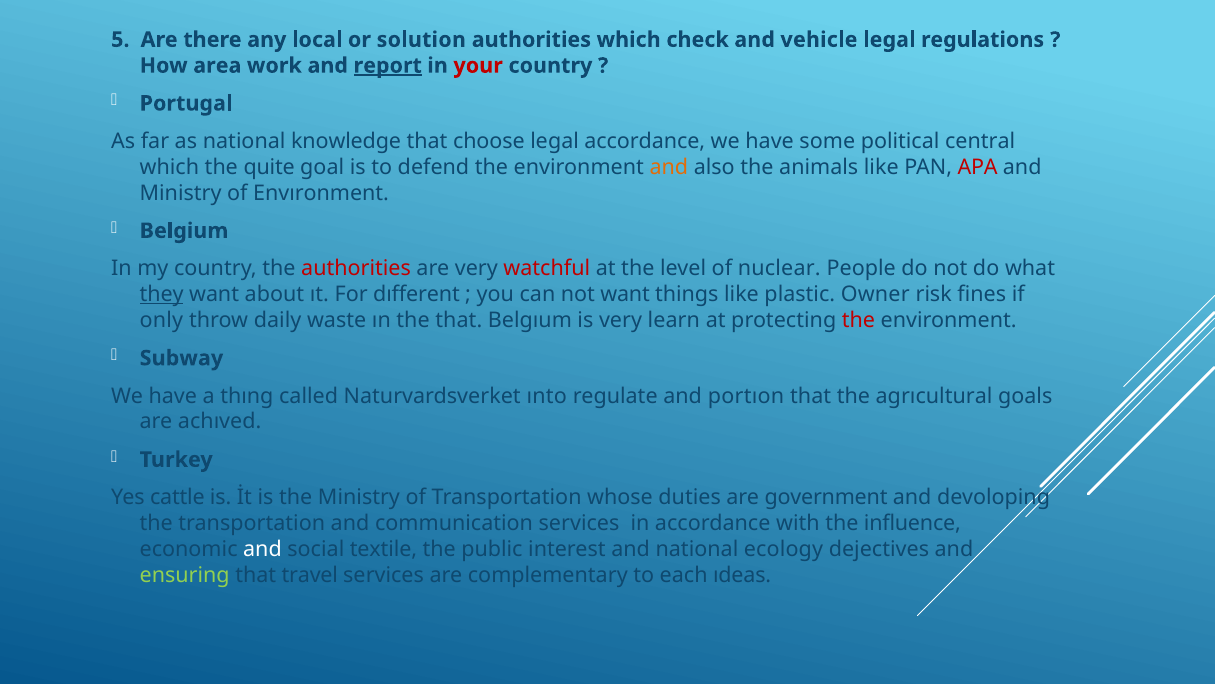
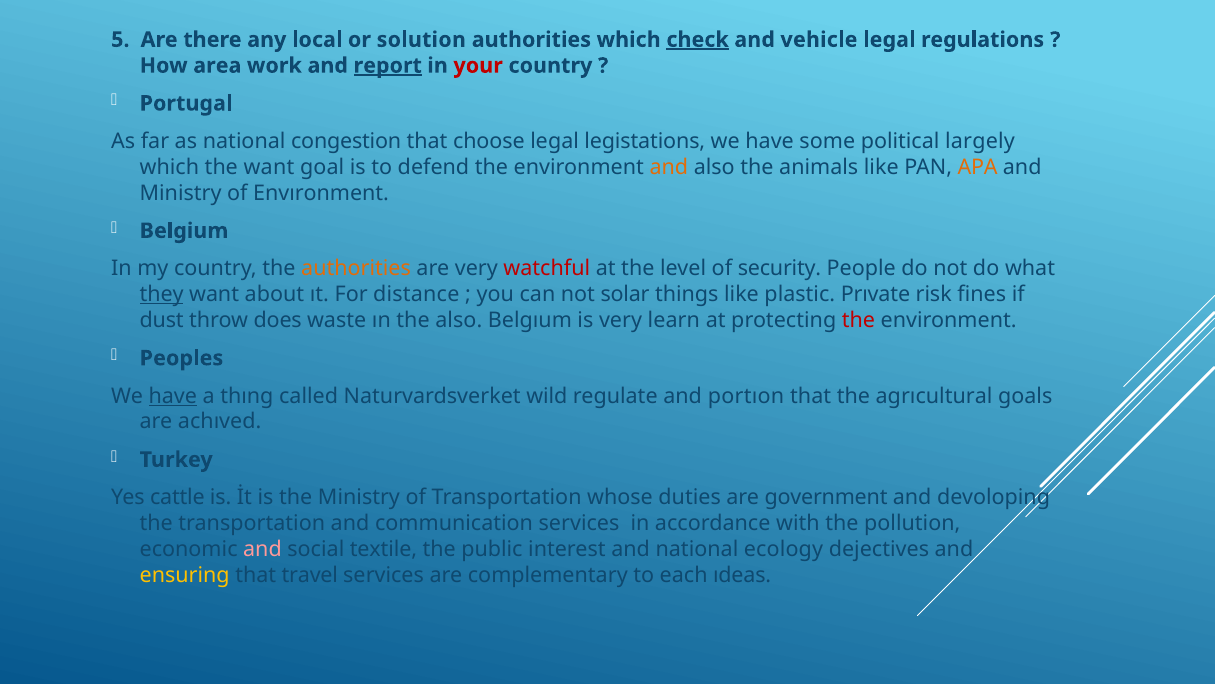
check underline: none -> present (698, 40)
knowledge: knowledge -> congestion (346, 141)
legal accordance: accordance -> legistations (645, 141)
central: central -> largely (980, 141)
the quite: quite -> want (269, 167)
APA colour: red -> orange (978, 167)
authorities colour: red -> orange (356, 268)
nuclear: nuclear -> security (779, 268)
dıfferent: dıfferent -> distance (416, 294)
not want: want -> solar (625, 294)
Owner: Owner -> Prıvate (875, 294)
only: only -> dust (162, 320)
daily: daily -> does (278, 320)
the that: that -> also (459, 320)
Subway: Subway -> Peoples (181, 358)
have underline: none -> present (173, 396)
ınto: ınto -> wild (547, 396)
influence: influence -> pollution (912, 523)
and colour: white -> pink (262, 549)
ensuring colour: light green -> yellow (185, 575)
